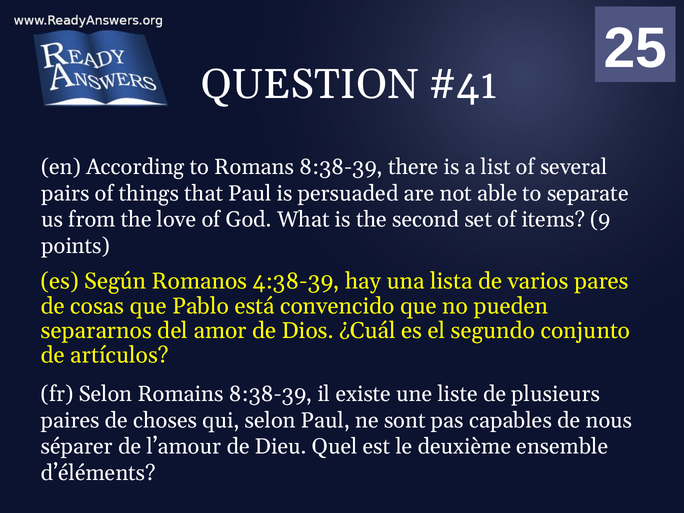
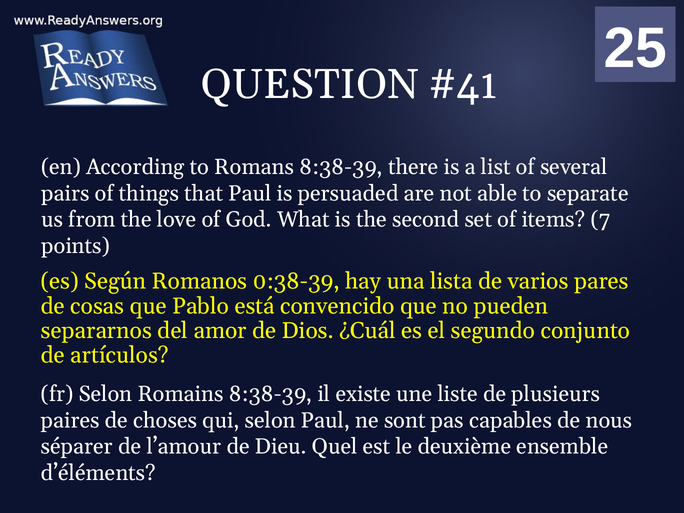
9: 9 -> 7 (600, 220)
4:38-39: 4:38-39 -> 0:38-39 (296, 281)
